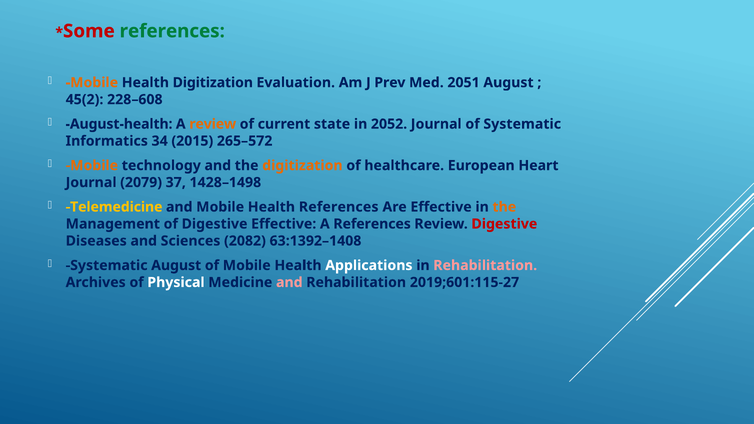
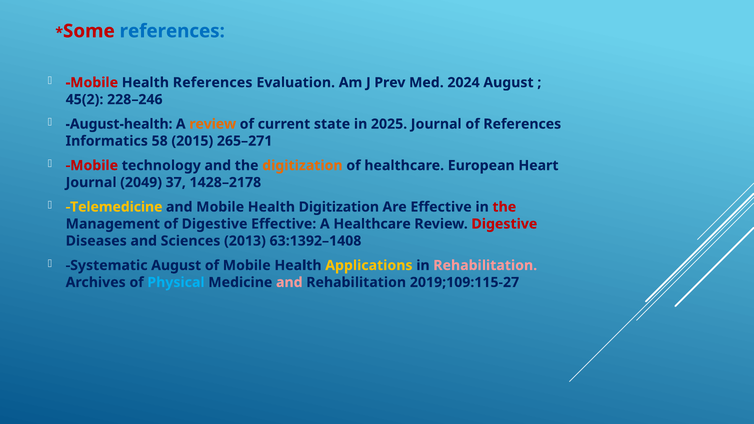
references colour: green -> blue (172, 31)
Mobile colour: orange -> red (92, 83)
Health Digitization: Digitization -> References (213, 83)
2051: 2051 -> 2024 (464, 83)
228–608: 228–608 -> 228–246 (135, 100)
2052: 2052 -> 2025 (389, 124)
of Systematic: Systematic -> References (522, 124)
34: 34 -> 58 (160, 141)
265–572: 265–572 -> 265–271 (245, 141)
Mobile colour: orange -> red (92, 166)
2079: 2079 -> 2049 (141, 183)
1428–1498: 1428–1498 -> 1428–2178 (225, 183)
Health References: References -> Digitization (339, 207)
the colour: orange -> red (504, 207)
A References: References -> Healthcare (372, 224)
2082: 2082 -> 2013 (245, 241)
Applications colour: white -> yellow (369, 265)
Physical colour: white -> light blue (176, 282)
2019;601:115-27: 2019;601:115-27 -> 2019;109:115-27 (465, 282)
